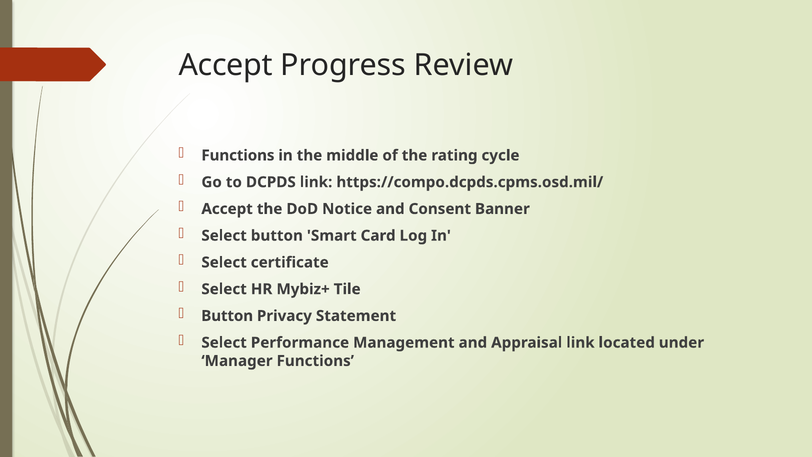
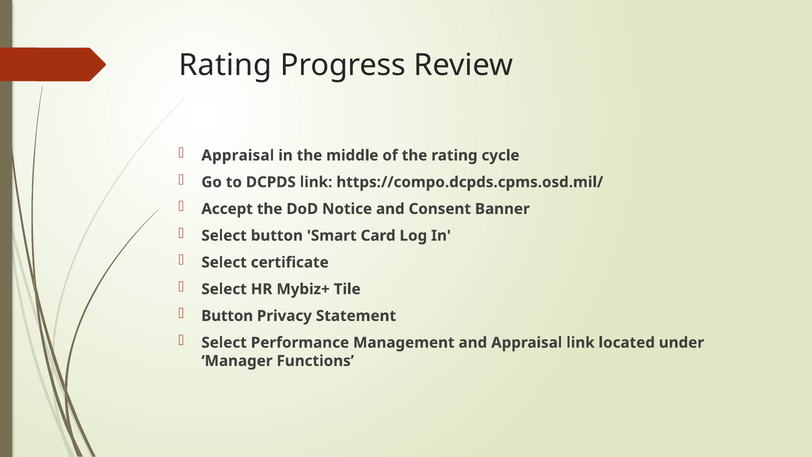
Accept: Accept -> Rating (225, 65)
Functions: Functions -> Appraisal (238, 155)
